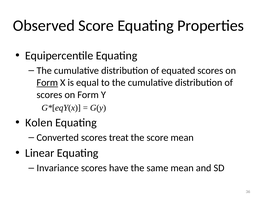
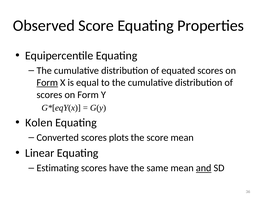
treat: treat -> plots (119, 137)
Invariance: Invariance -> Estimating (58, 168)
and underline: none -> present (204, 168)
